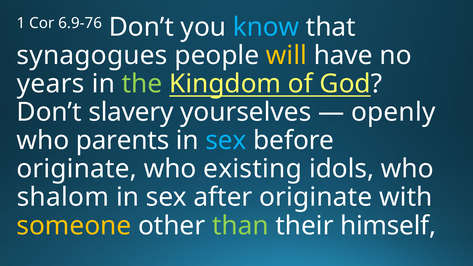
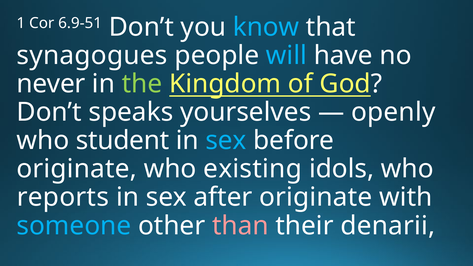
6.9-76: 6.9-76 -> 6.9-51 (80, 23)
will colour: yellow -> light blue (286, 56)
years: years -> never (51, 84)
slavery: slavery -> speaks (131, 112)
parents: parents -> student (123, 141)
shalom: shalom -> reports (63, 197)
someone colour: yellow -> light blue (74, 226)
than colour: light green -> pink (240, 226)
himself: himself -> denarii (388, 226)
